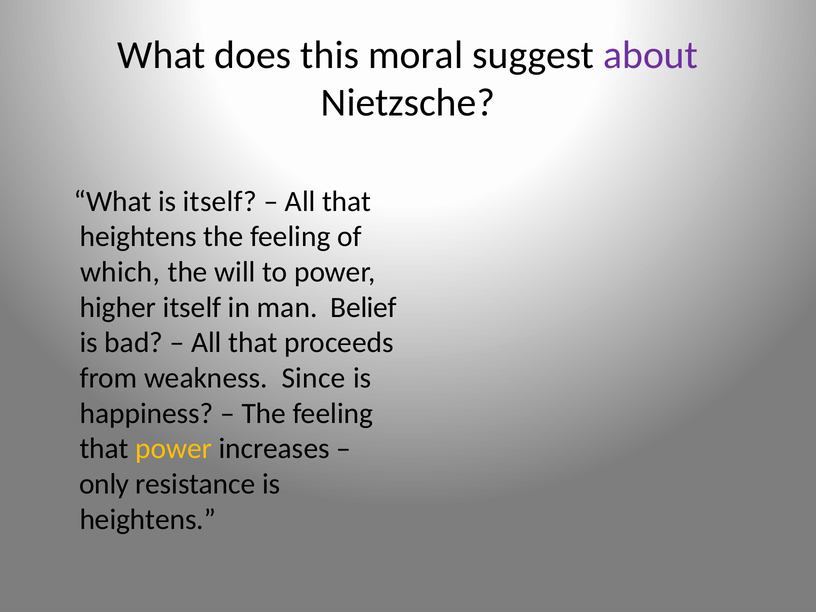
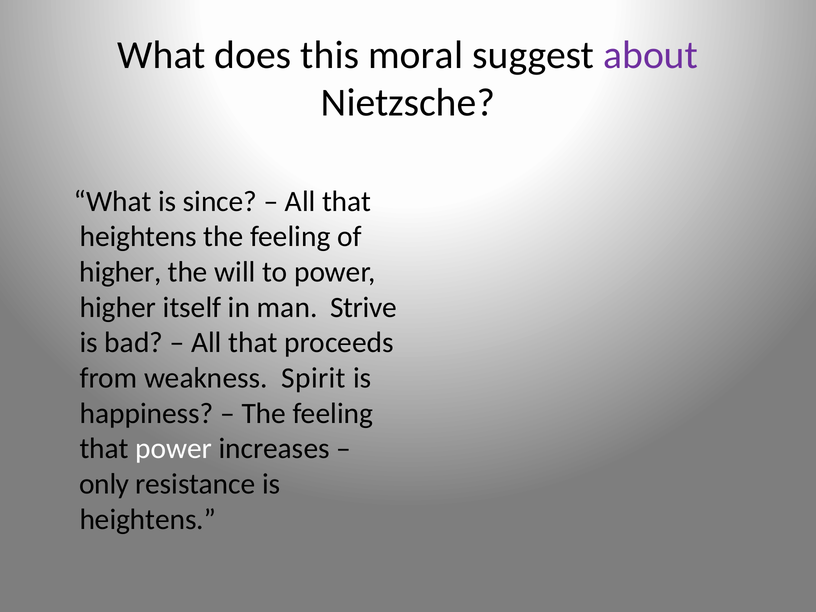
is itself: itself -> since (220, 201)
which: which -> higher (120, 272)
Belief: Belief -> Strive (364, 307)
Since: Since -> Spirit (314, 378)
power colour: yellow -> white (174, 449)
